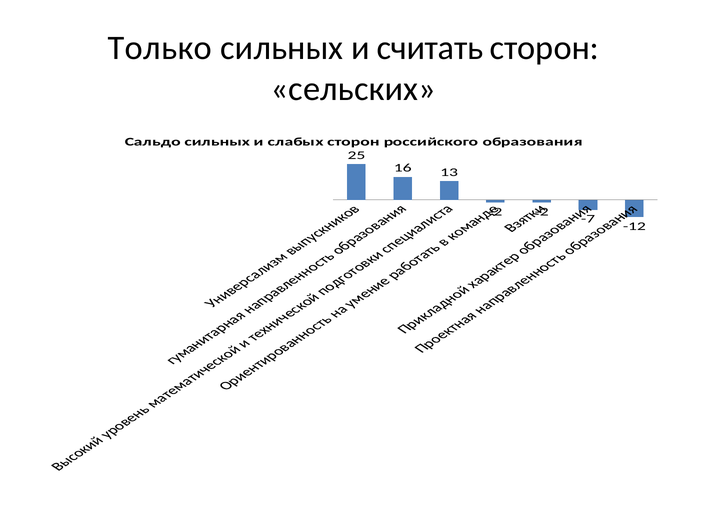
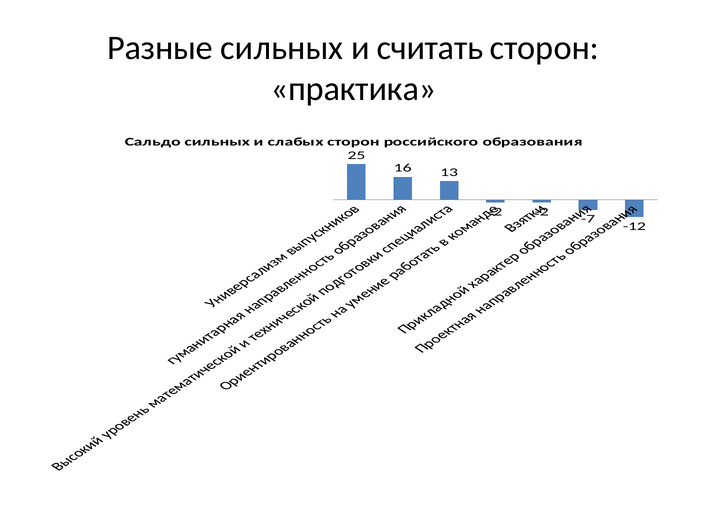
Только: Только -> Разные (160, 48)
сельских: сельских -> практика (354, 89)
